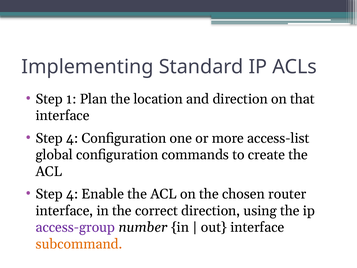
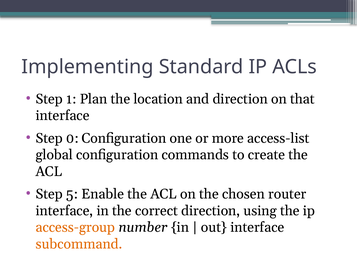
4: 4 -> 0 (72, 138)
4: 4 -> 5 (72, 194)
access-group colour: purple -> orange (75, 227)
